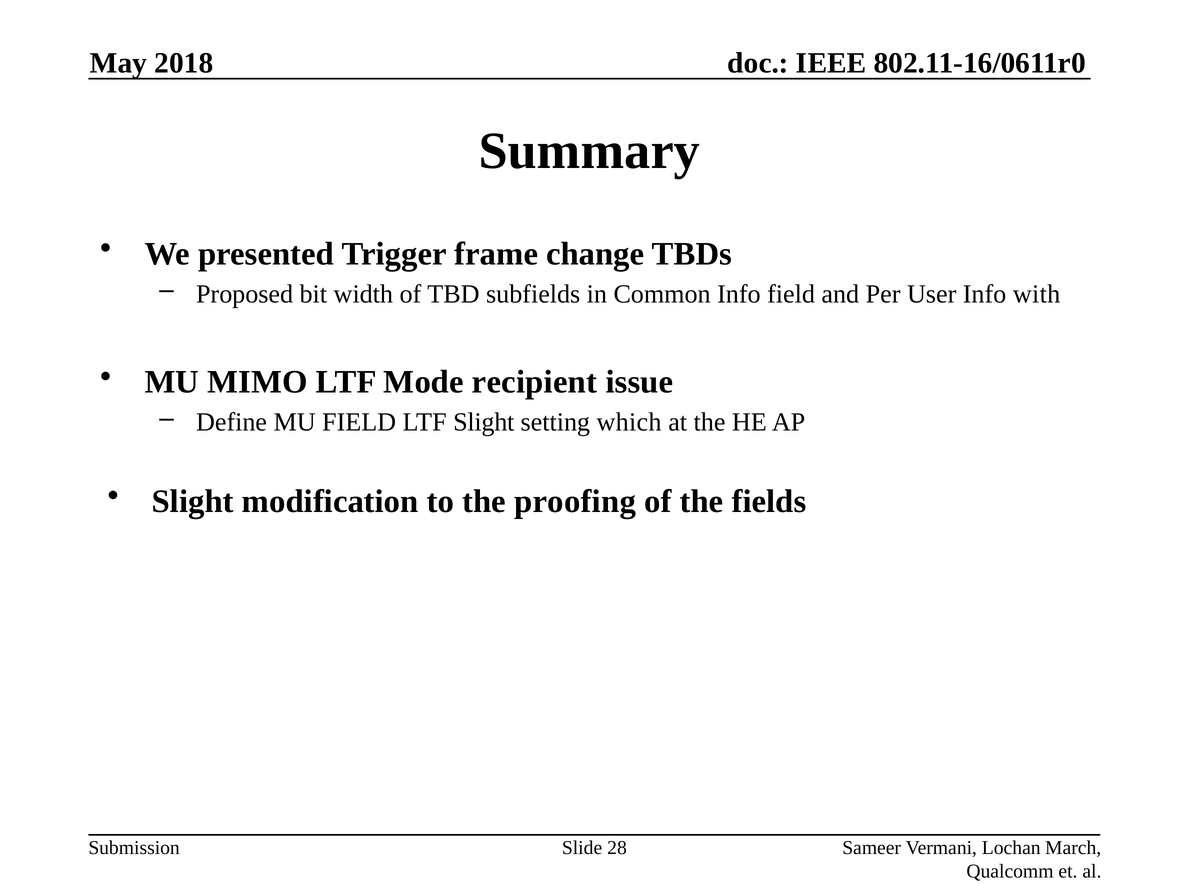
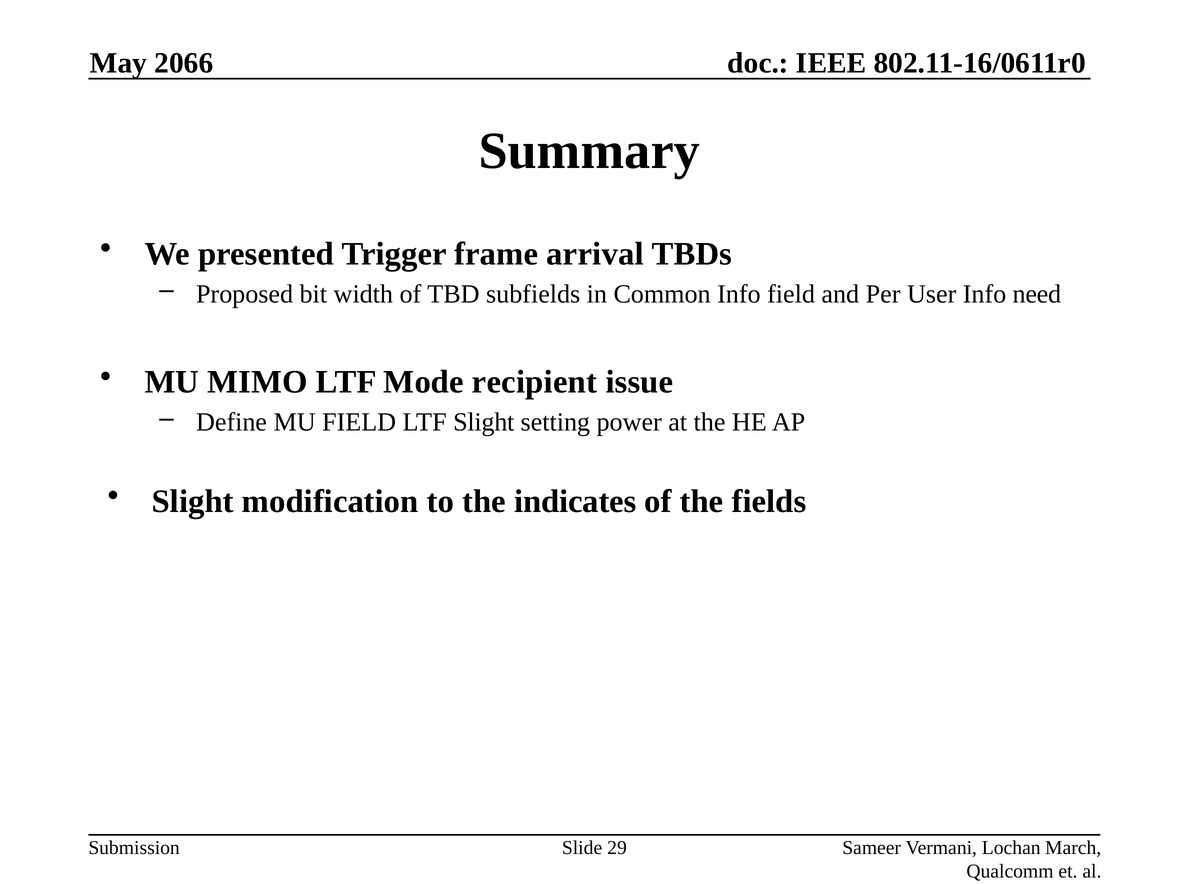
2018: 2018 -> 2066 (184, 63)
change: change -> arrival (595, 254)
with: with -> need (1037, 294)
which: which -> power (629, 422)
proofing: proofing -> indicates (575, 501)
28: 28 -> 29 (617, 848)
